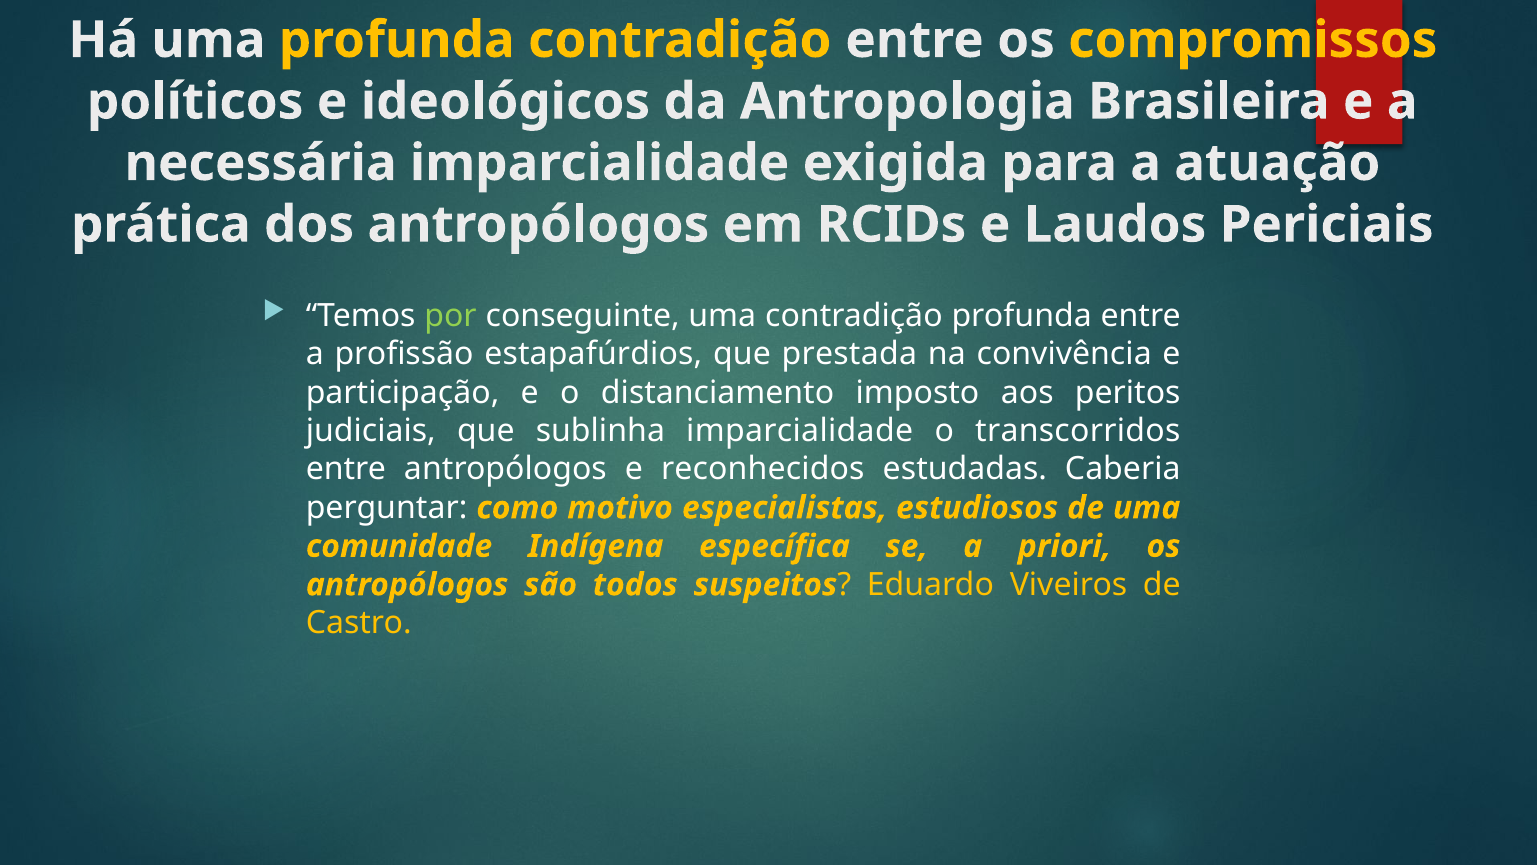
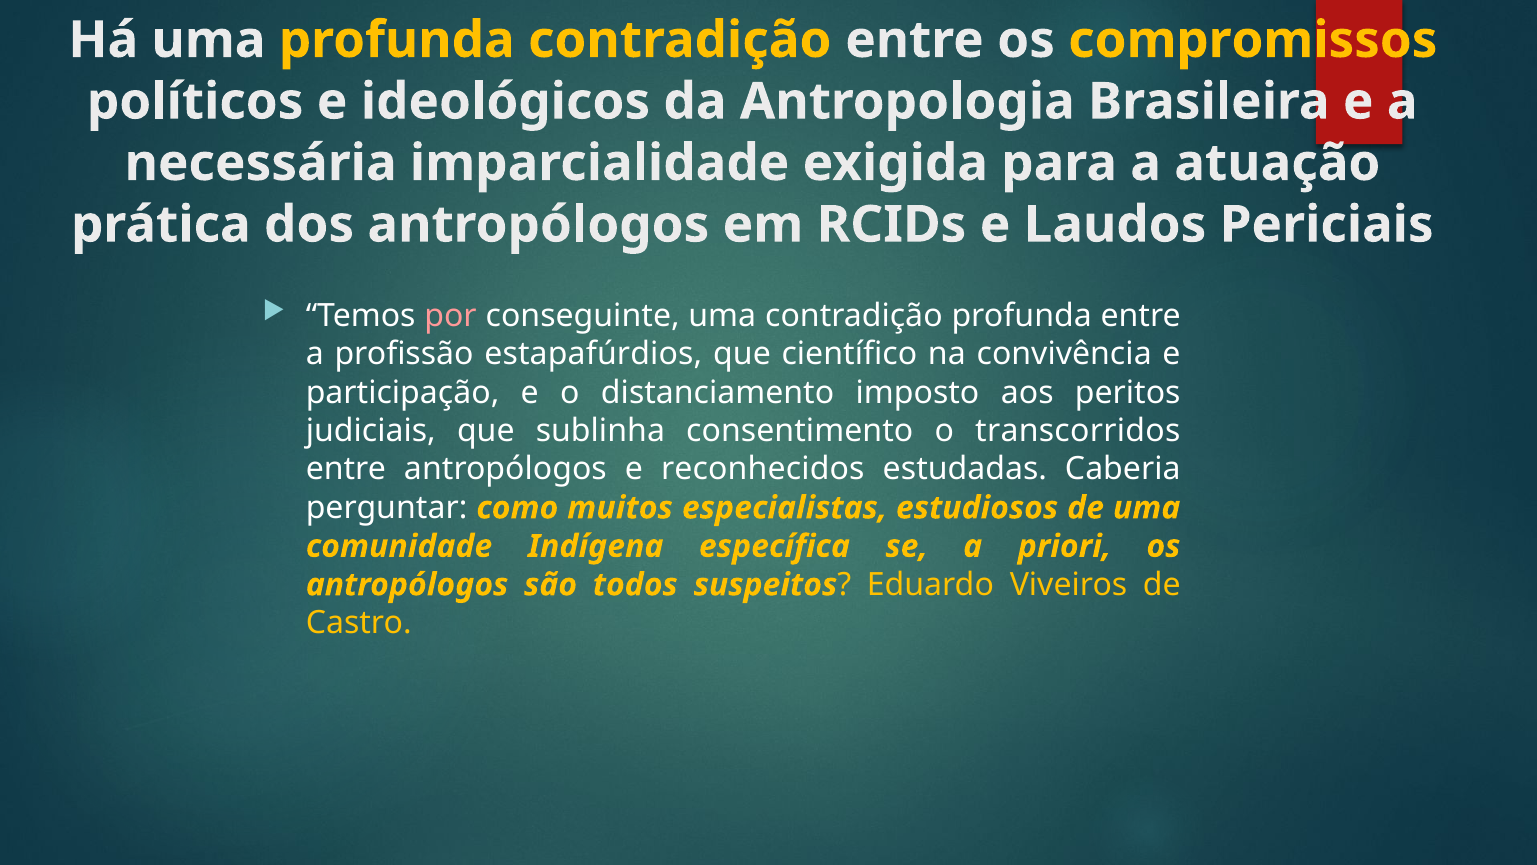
por colour: light green -> pink (451, 315)
prestada: prestada -> científico (849, 354)
sublinha imparcialidade: imparcialidade -> consentimento (800, 431)
motivo: motivo -> muitos (620, 508)
